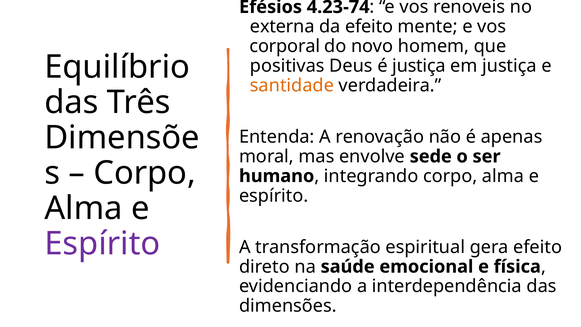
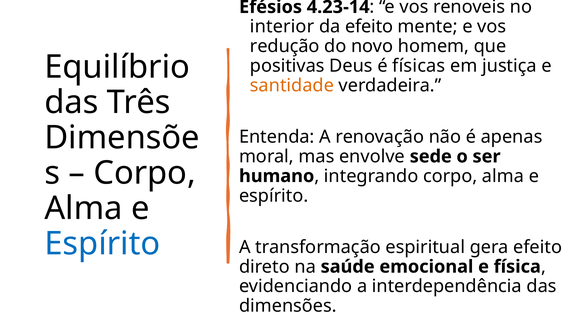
4.23-74: 4.23-74 -> 4.23-14 (338, 7)
externa: externa -> interior (282, 27)
corporal: corporal -> redução (285, 46)
é justiça: justiça -> físicas (419, 66)
Espírito colour: purple -> blue (102, 244)
